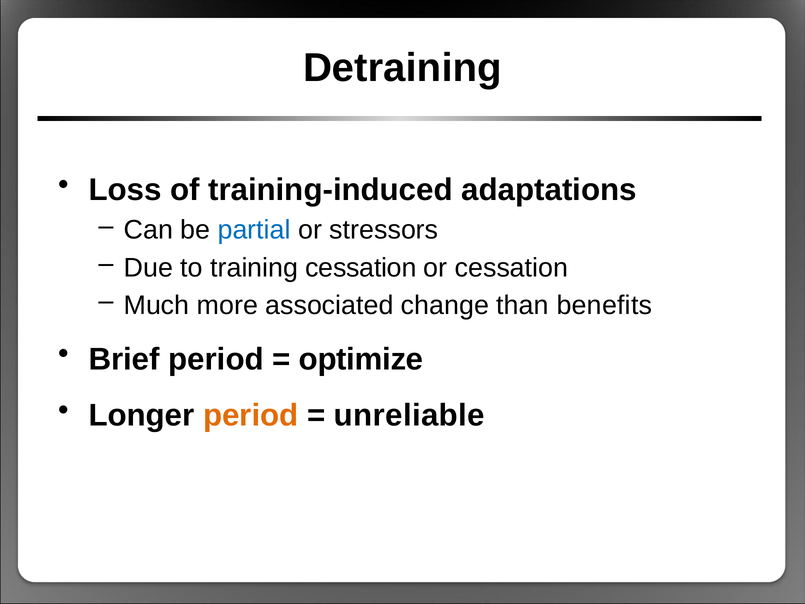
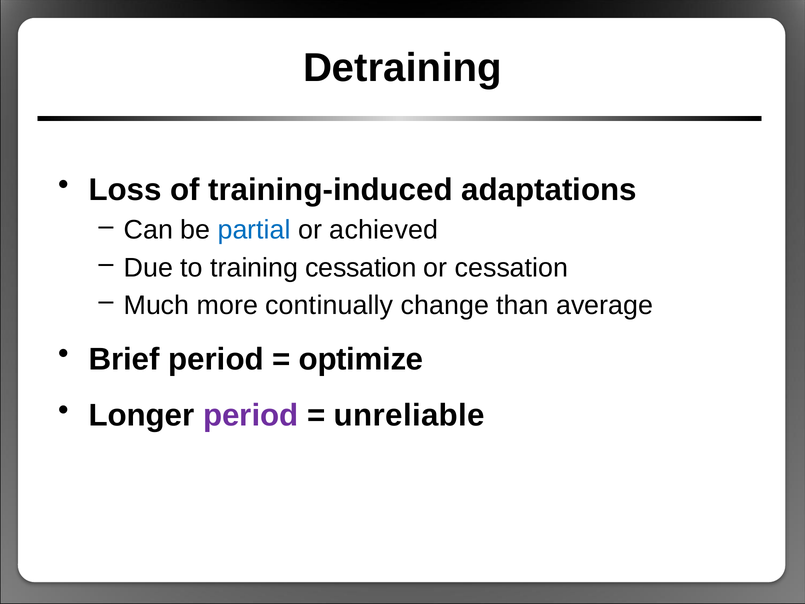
stressors: stressors -> achieved (384, 230)
associated: associated -> continually (329, 305)
benefits: benefits -> average (605, 305)
period colour: orange -> purple (251, 415)
